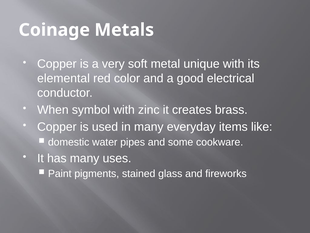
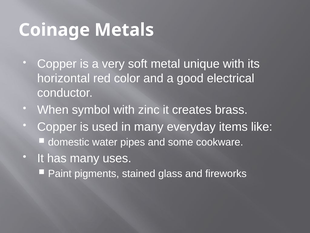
elemental: elemental -> horizontal (64, 78)
